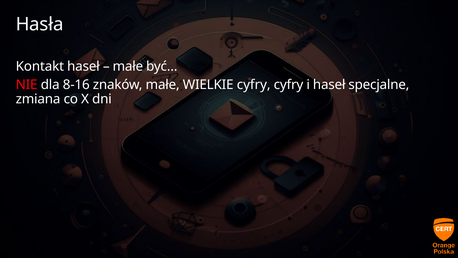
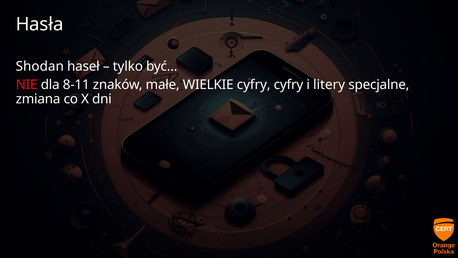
Kontakt: Kontakt -> Shodan (40, 66)
małe: małe -> tylko (128, 66)
8-16: 8-16 -> 8-11 (76, 85)
i haseł: haseł -> litery (329, 85)
